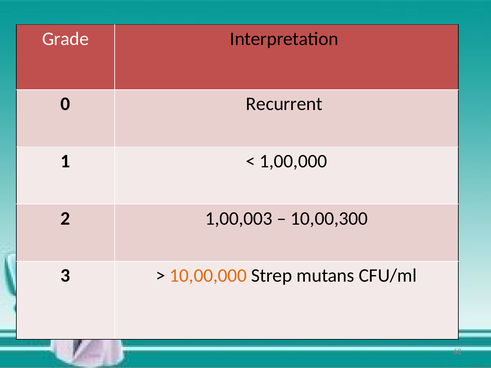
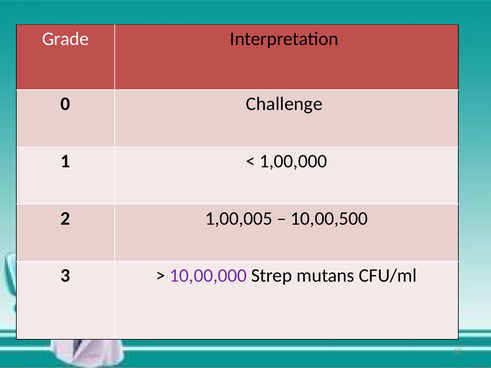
Recurrent: Recurrent -> Challenge (284, 104)
1,00,003: 1,00,003 -> 1,00,005 (239, 219)
10,00,300: 10,00,300 -> 10,00,500 (329, 219)
10,00,000 colour: orange -> purple (208, 276)
